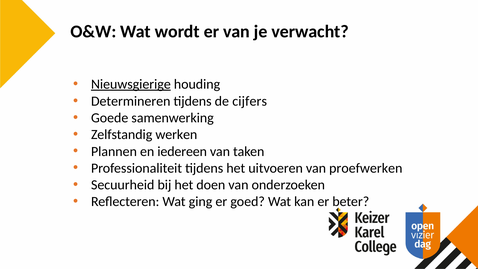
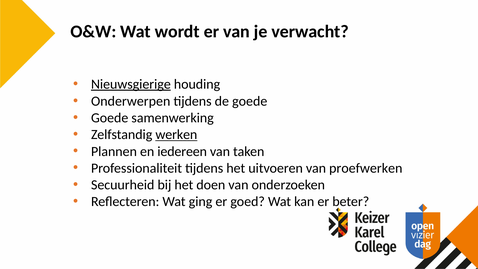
Determineren: Determineren -> Onderwerpen (131, 101)
de cijfers: cijfers -> goede (250, 101)
werken underline: none -> present (176, 135)
